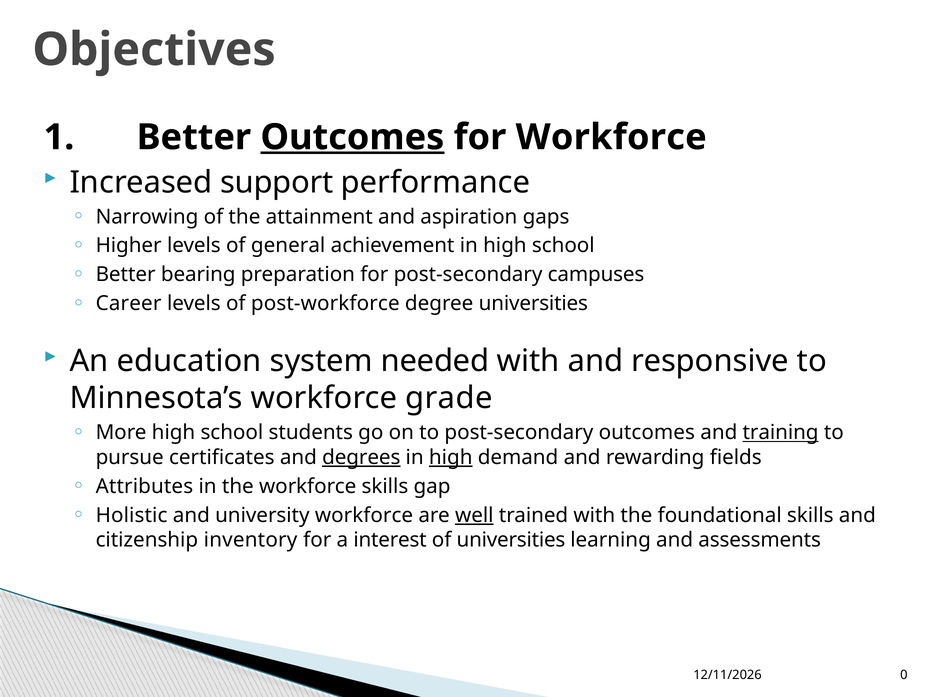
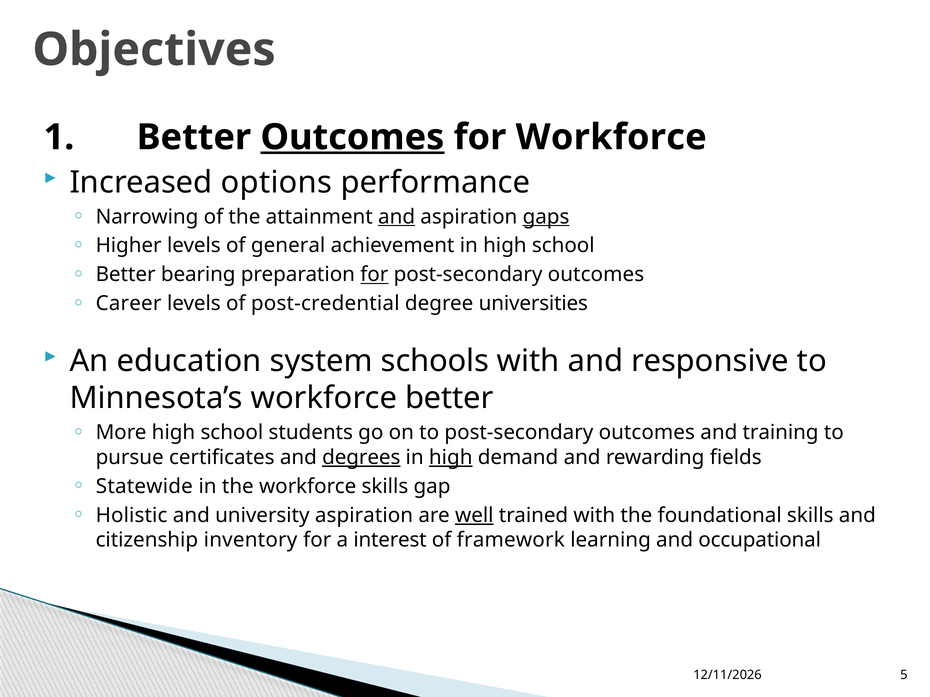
support: support -> options (276, 182)
and underline: none -> present (397, 217)
gaps underline: none -> present (546, 217)
for underline: none -> present (374, 275)
campuses: campuses -> outcomes (596, 275)
post-workforce: post-workforce -> post-credential (325, 304)
needed: needed -> schools (435, 361)
workforce grade: grade -> better (449, 399)
training underline: present -> none (781, 433)
Attributes: Attributes -> Statewide (144, 487)
university workforce: workforce -> aspiration (364, 516)
of universities: universities -> framework (511, 540)
assessments: assessments -> occupational (760, 540)
0: 0 -> 5 (904, 675)
